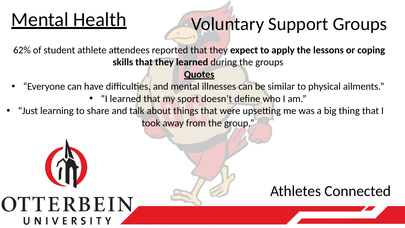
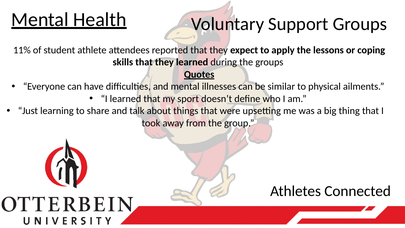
62%: 62% -> 11% (22, 50)
